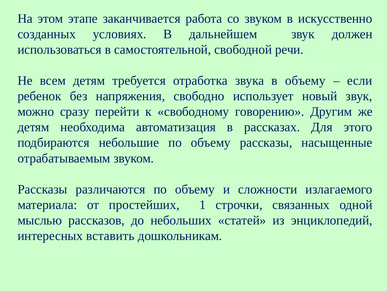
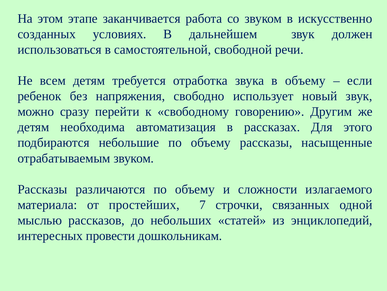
1: 1 -> 7 (202, 204)
вставить: вставить -> провести (110, 235)
